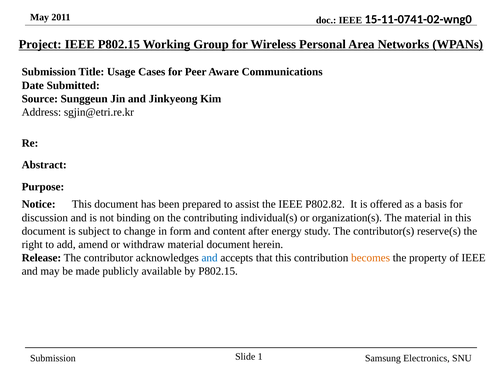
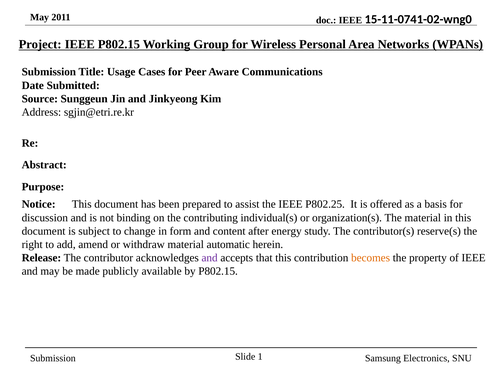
P802.82: P802.82 -> P802.25 (325, 204)
material document: document -> automatic (228, 244)
and colour: blue -> purple (210, 258)
